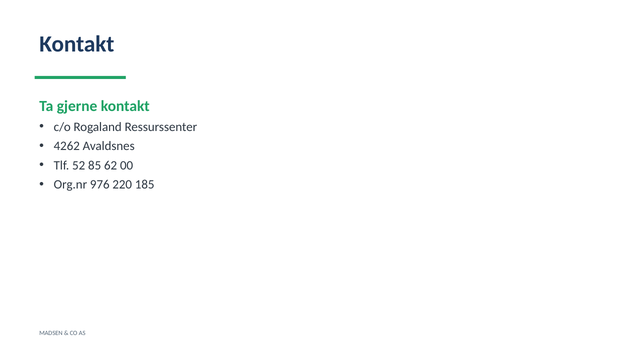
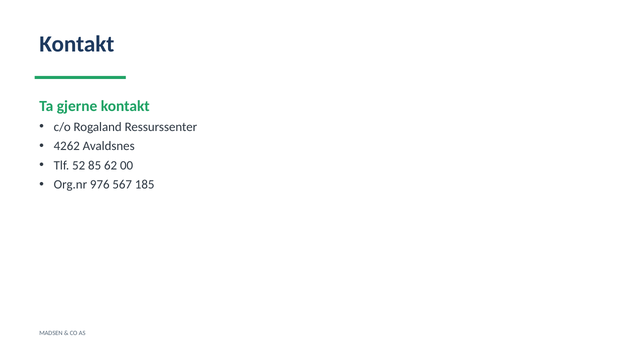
220: 220 -> 567 (122, 185)
